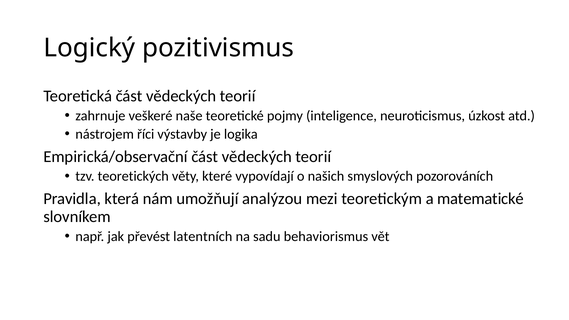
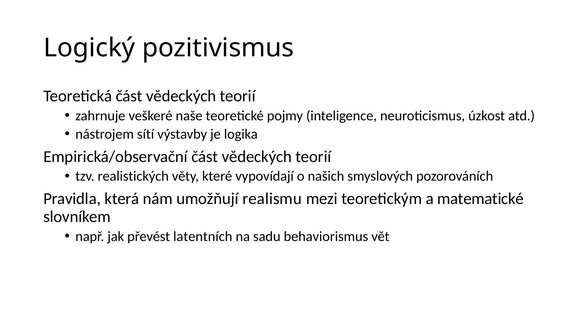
říci: říci -> sítí (146, 134)
teoretických: teoretických -> realistických (133, 176)
analýzou: analýzou -> realismu (272, 199)
